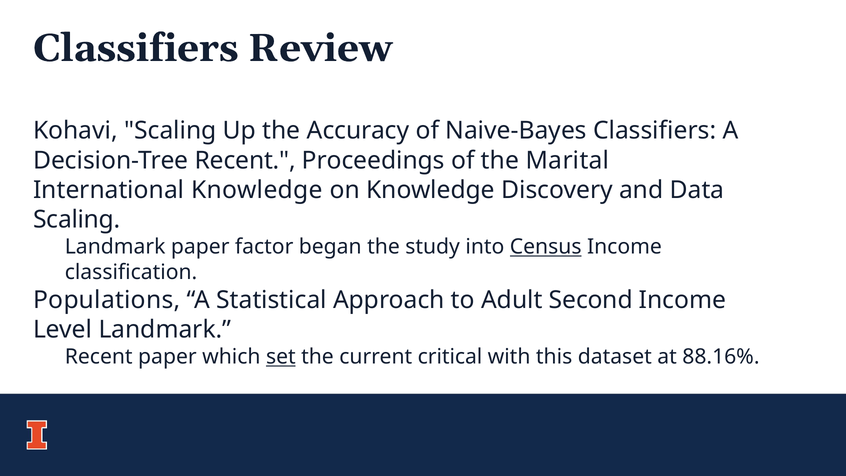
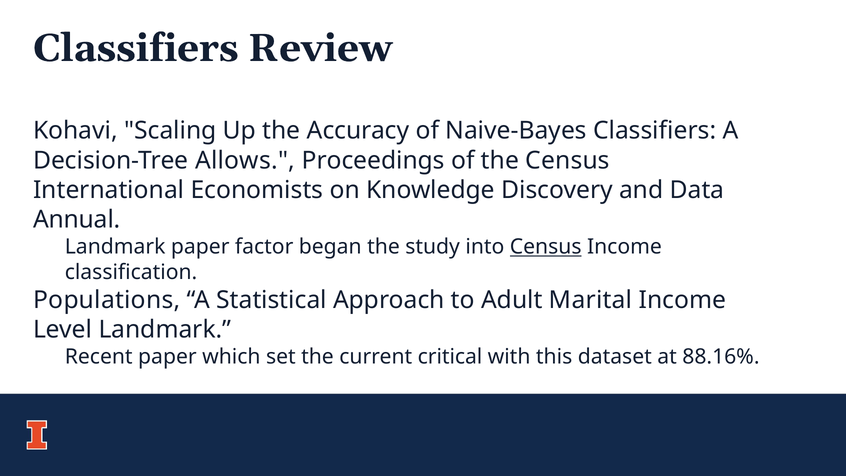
Decision-Tree Recent: Recent -> Allows (245, 160)
the Marital: Marital -> Census (568, 160)
International Knowledge: Knowledge -> Economists (257, 190)
Scaling: Scaling -> Annual (77, 220)
Second: Second -> Marital (591, 300)
set underline: present -> none (281, 357)
